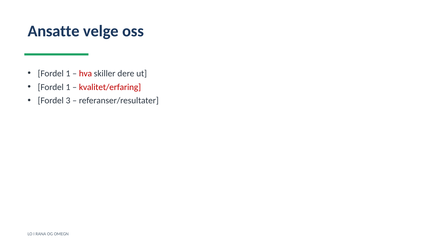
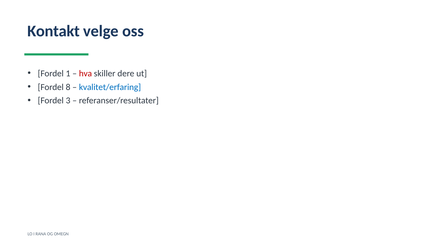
Ansatte: Ansatte -> Kontakt (54, 31)
1: 1 -> 8 (68, 87)
kvalitet/erfaring colour: red -> blue (110, 87)
